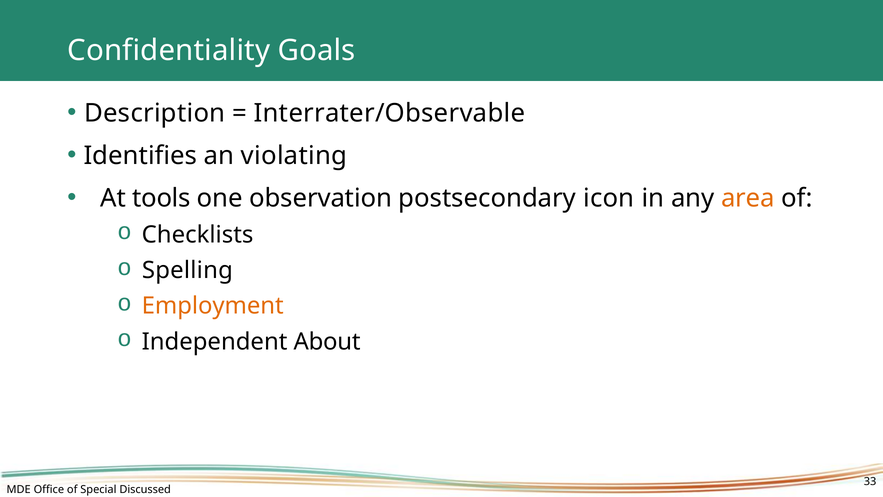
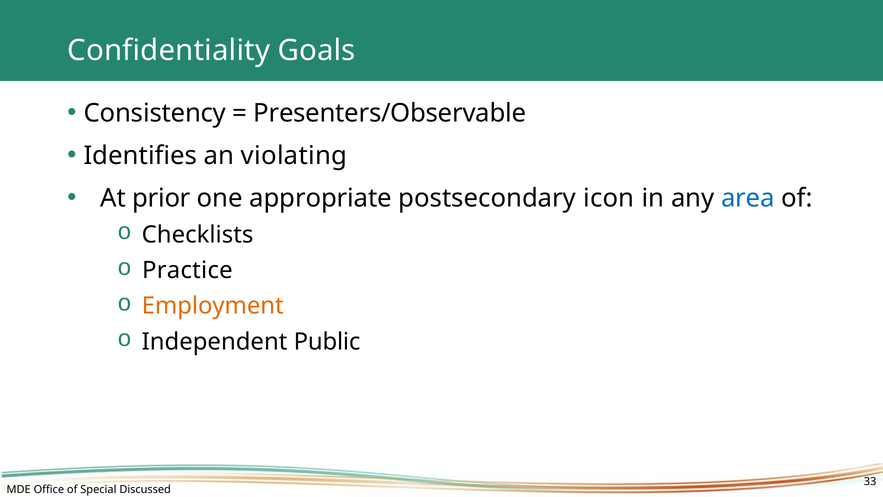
Description: Description -> Consistency (155, 113)
Interrater/Observable: Interrater/Observable -> Presenters/Observable (390, 113)
tools: tools -> prior (161, 198)
observation: observation -> appropriate (321, 198)
area colour: orange -> blue (748, 198)
Spelling: Spelling -> Practice (187, 270)
About: About -> Public (327, 341)
